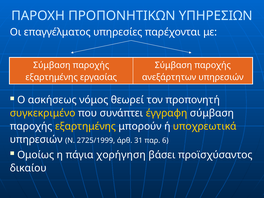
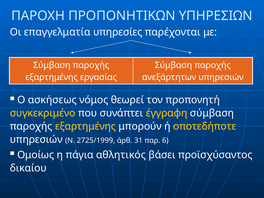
επαγγέλματος: επαγγέλματος -> επαγγελματία (57, 32)
υποχρεωτικά: υποχρεωτικά -> οποτεδήποτε (205, 126)
χορήγηση: χορήγηση -> αθλητικός (121, 155)
